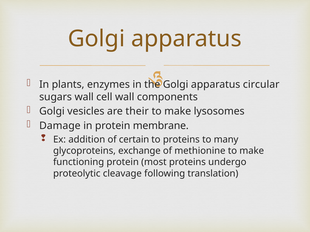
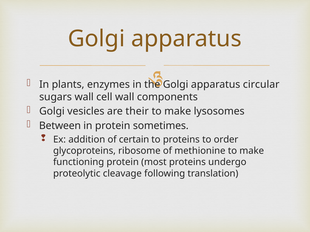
Damage: Damage -> Between (60, 126)
membrane: membrane -> sometimes (161, 126)
many: many -> order (226, 140)
exchange: exchange -> ribosome (139, 151)
